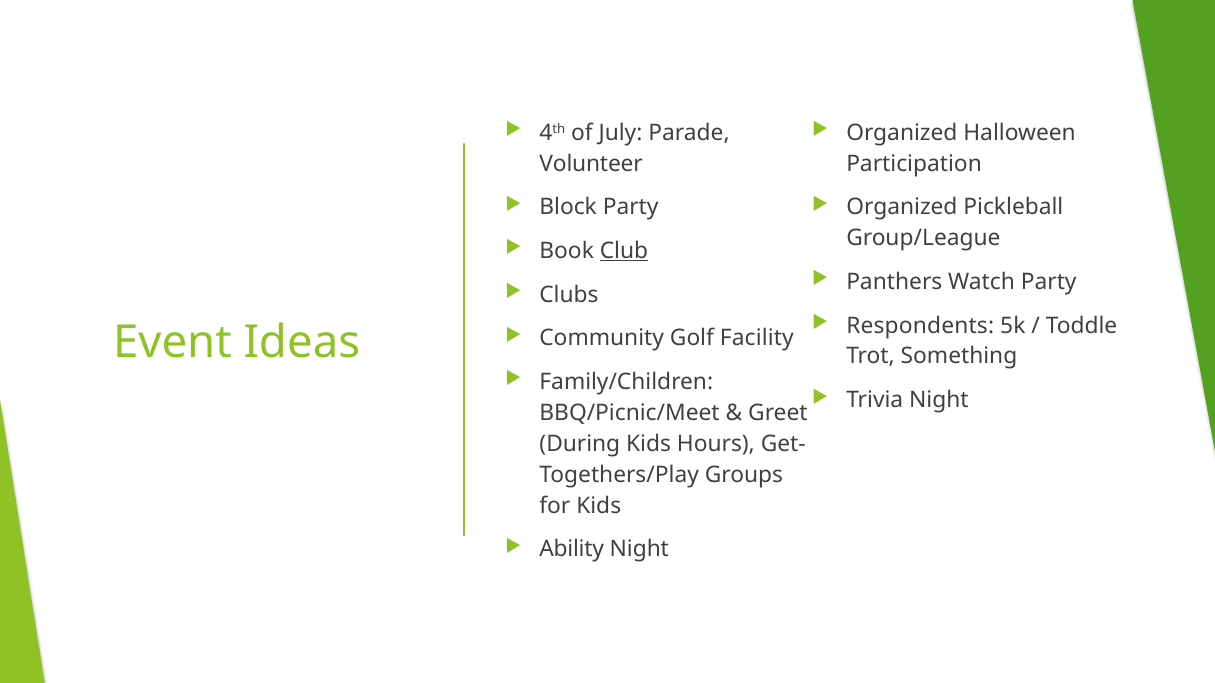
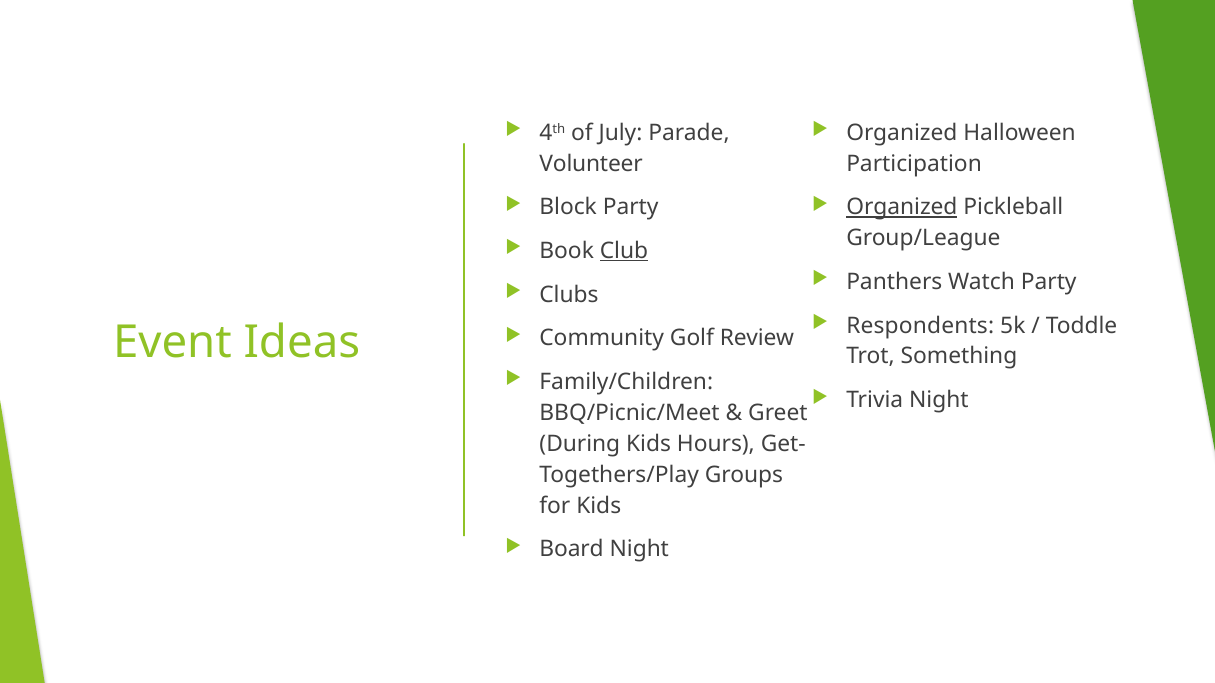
Organized underline: none -> present (902, 207)
Facility: Facility -> Review (757, 338)
Ability: Ability -> Board (572, 550)
